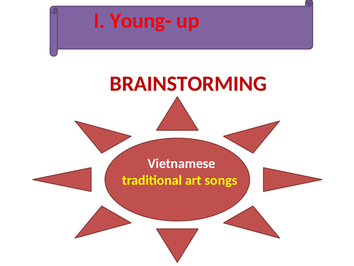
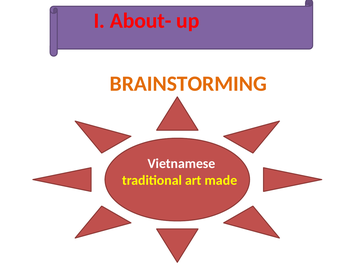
Young-: Young- -> About- (141, 21)
BRAINSTORMING colour: red -> orange (188, 84)
songs: songs -> made (221, 180)
